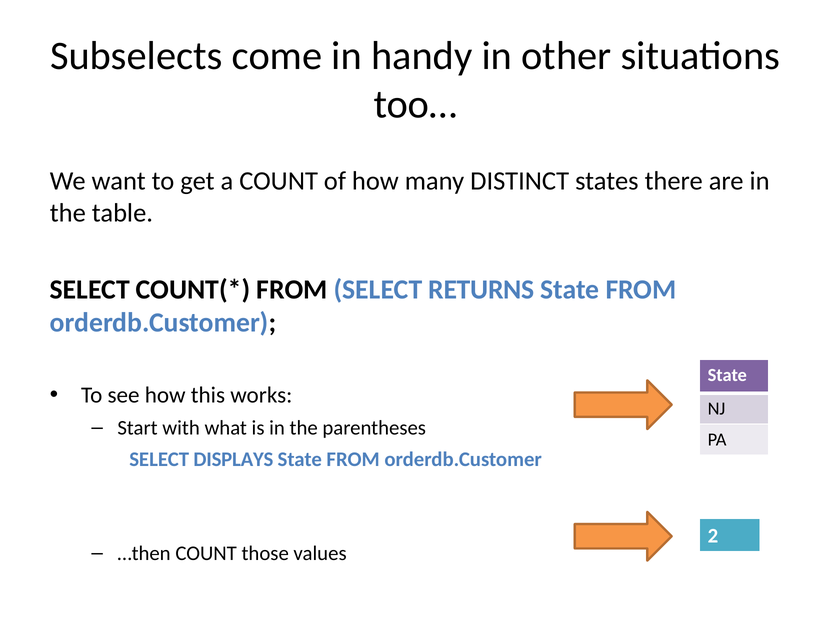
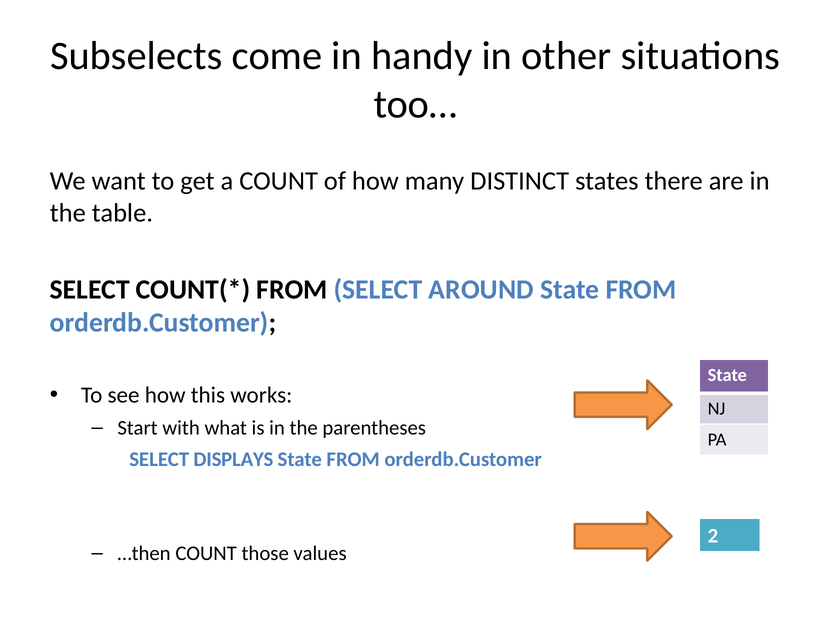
RETURNS: RETURNS -> AROUND (481, 290)
